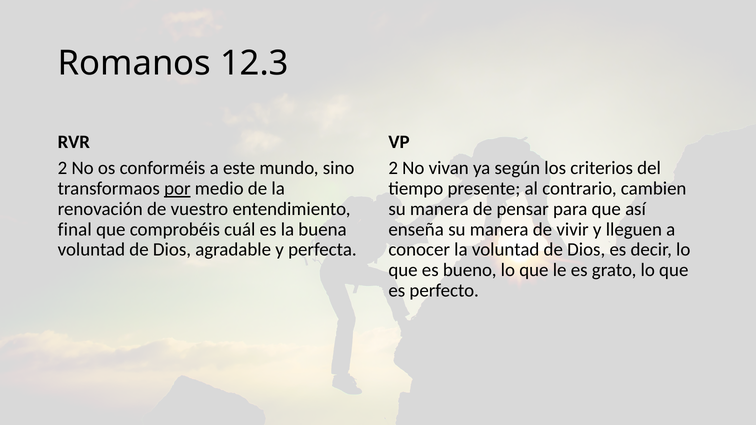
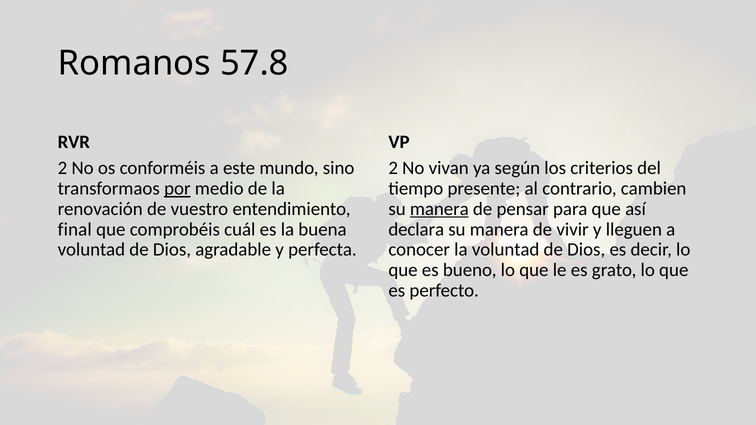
12.3: 12.3 -> 57.8 (254, 64)
manera underline: none -> present (439, 209)
enseña: enseña -> declara (416, 229)
